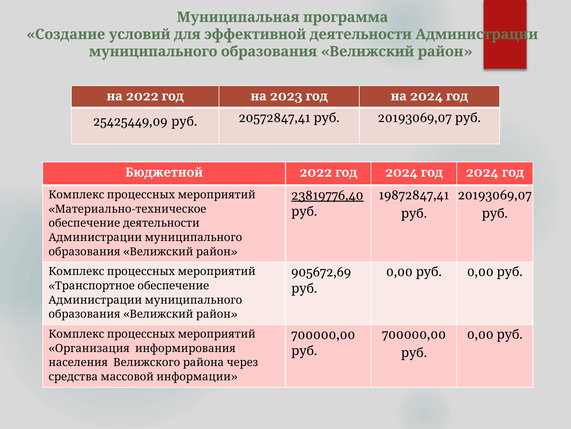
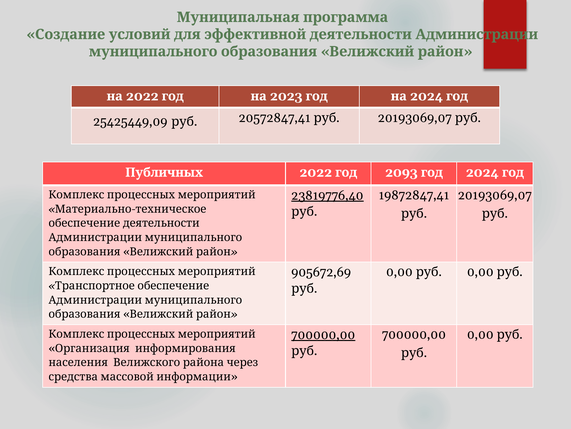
Бюджетной: Бюджетной -> Публичных (164, 172)
2022 год 2024: 2024 -> 2093 (401, 172)
700000,00 underline: none -> present (323, 334)
